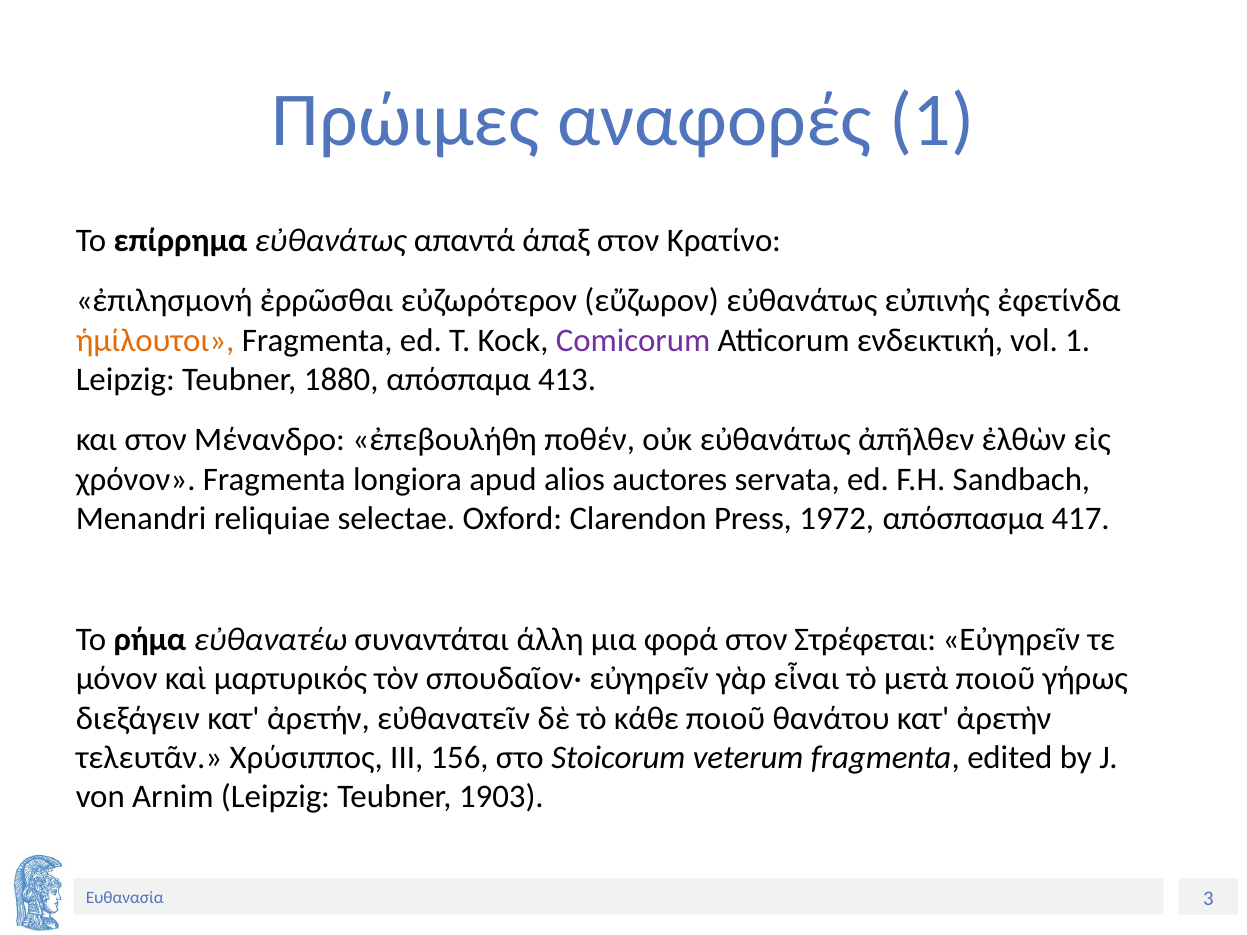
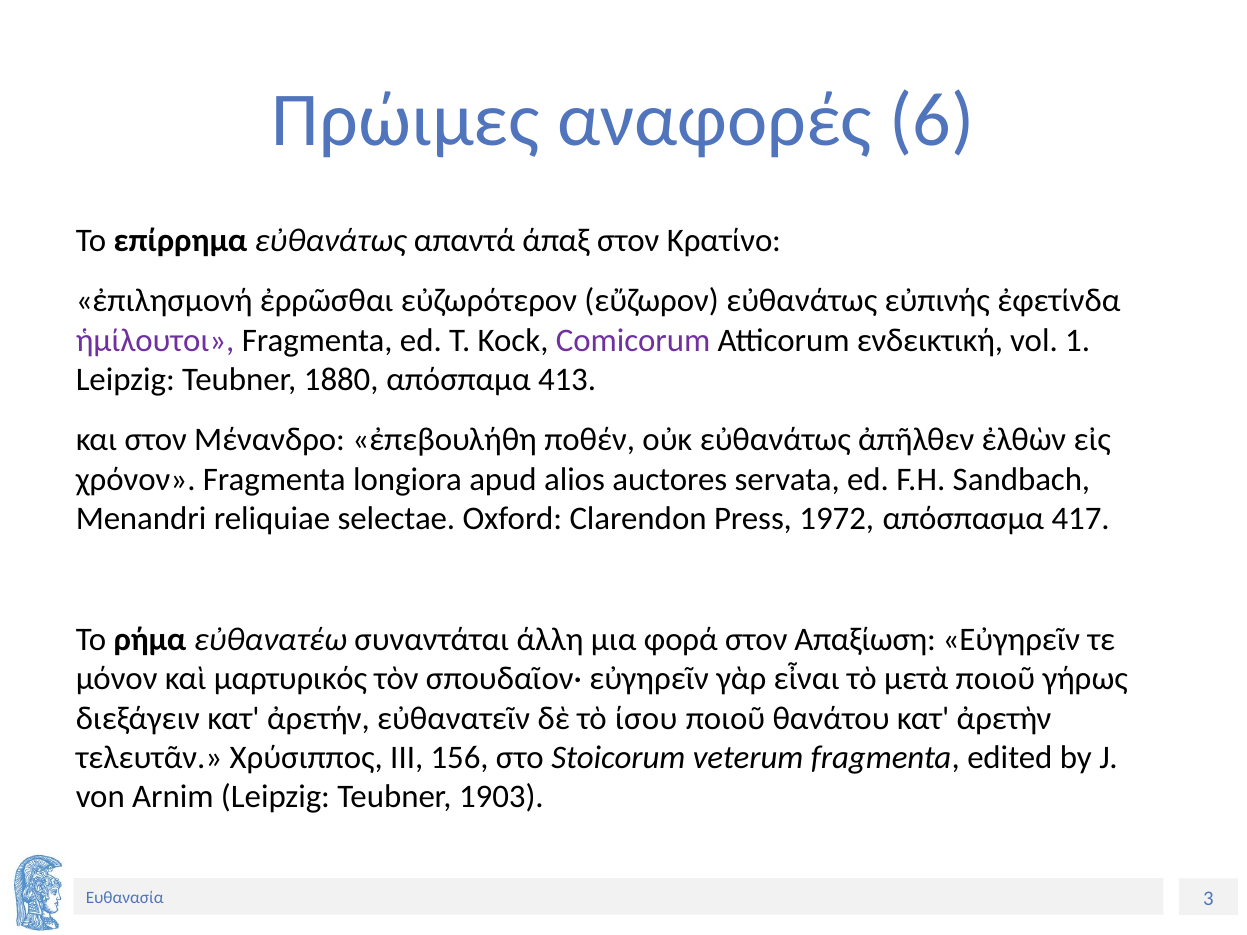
αναφορές 1: 1 -> 6 (932, 121)
ἡμίλουτοι colour: orange -> purple (155, 340)
Στρέφεται: Στρέφεται -> Απαξίωση (865, 639)
κάθε: κάθε -> ίσου (646, 718)
